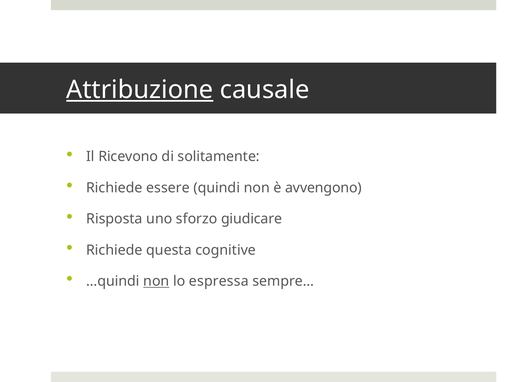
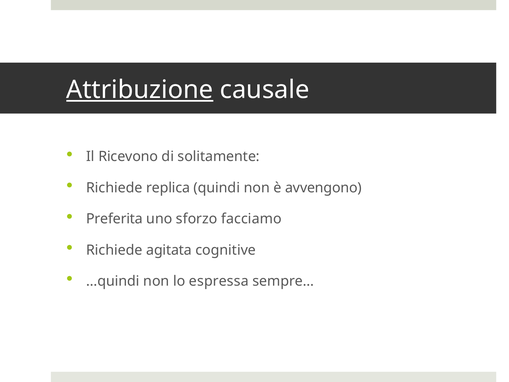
essere: essere -> replica (168, 188)
Risposta: Risposta -> Preferita (114, 219)
giudicare: giudicare -> facciamo (251, 219)
questa: questa -> agitata (169, 250)
non underline: present -> none (156, 281)
